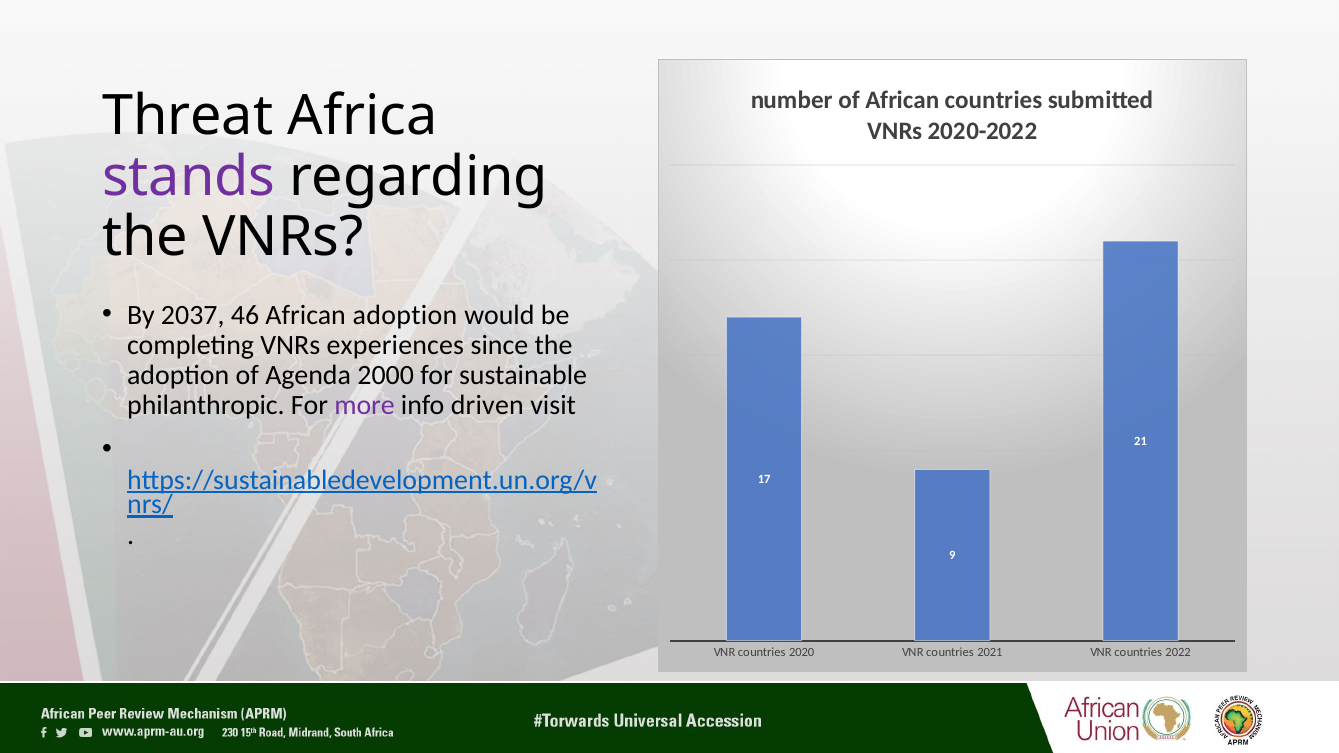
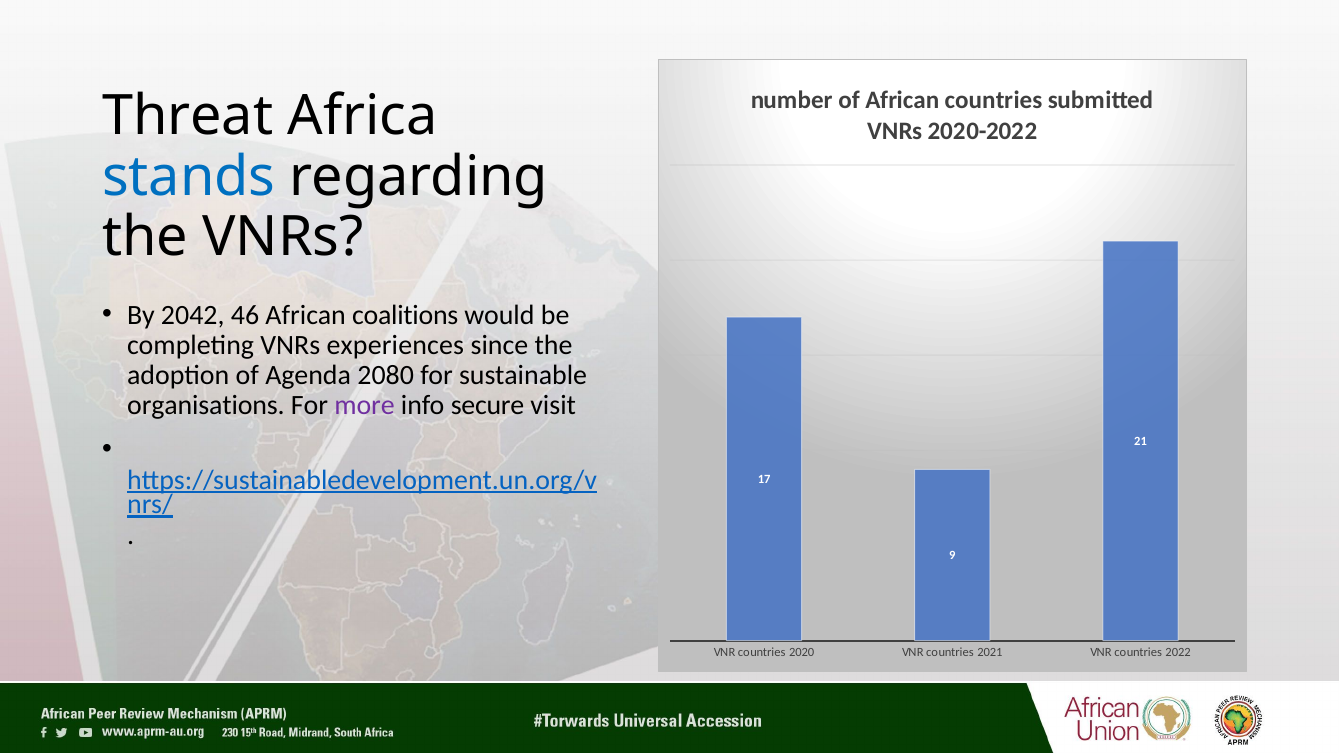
stands colour: purple -> blue (189, 177)
2037: 2037 -> 2042 (193, 315)
African adoption: adoption -> coalitions (405, 315)
2000: 2000 -> 2080 (386, 375)
philanthropic: philanthropic -> organisations (206, 405)
driven: driven -> secure (488, 405)
